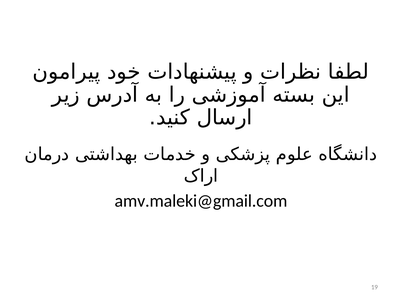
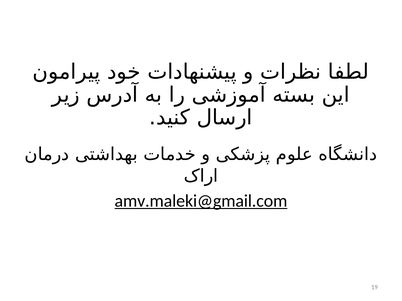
amv.maleki@gmail.com underline: none -> present (201, 201)
